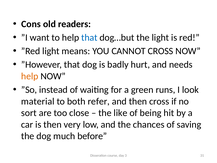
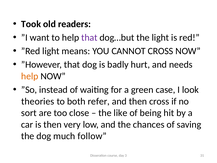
Cons: Cons -> Took (31, 24)
that colour: blue -> purple (89, 37)
runs: runs -> case (165, 90)
material: material -> theories (38, 101)
before: before -> follow (92, 136)
